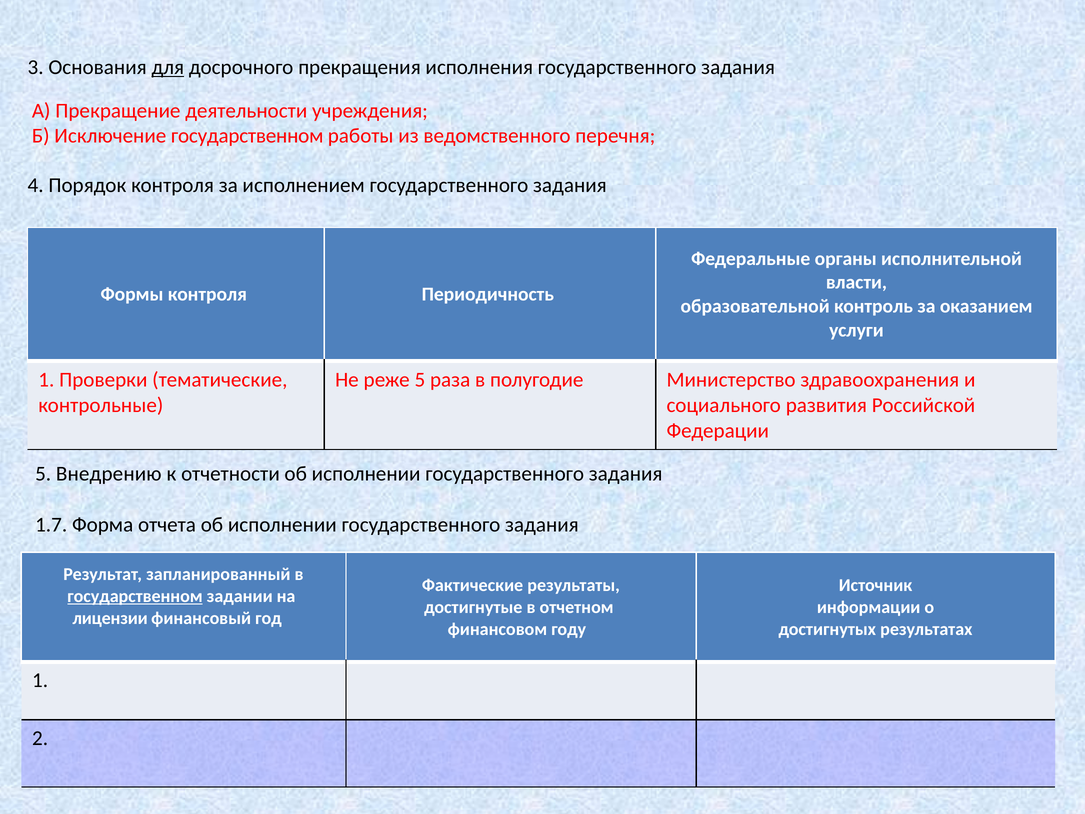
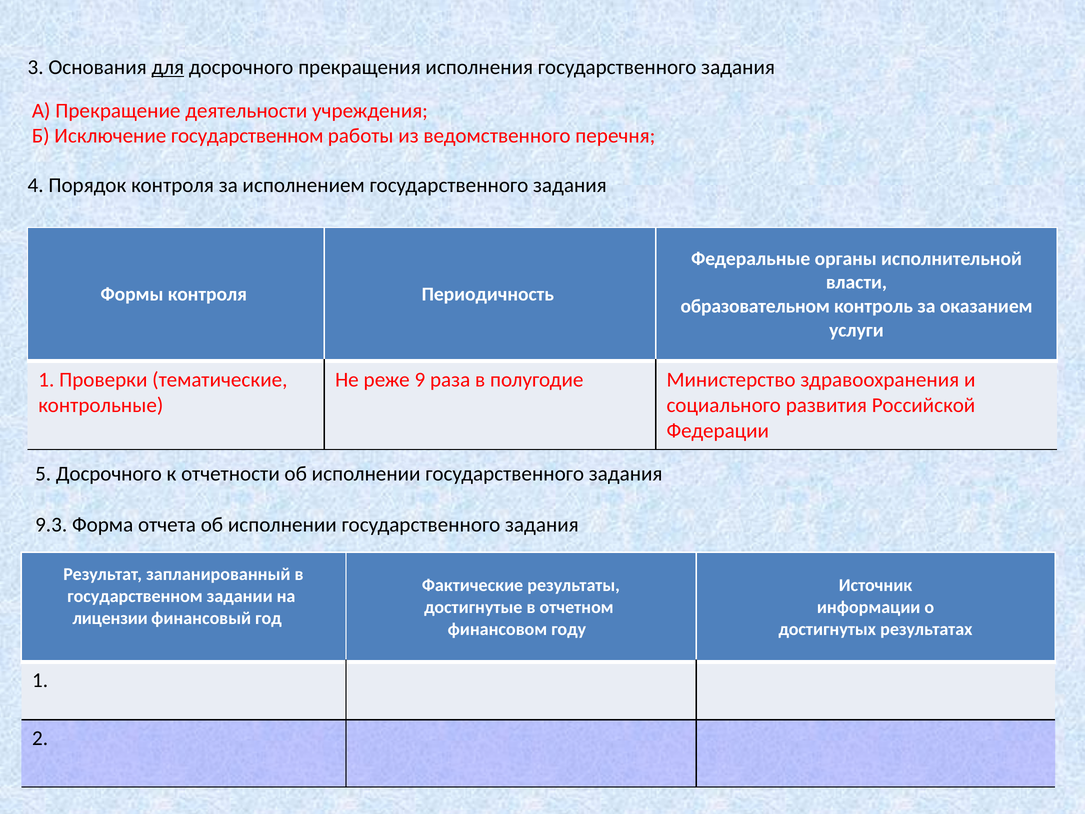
образовательной: образовательной -> образовательном (755, 306)
реже 5: 5 -> 9 (420, 379)
5 Внедрению: Внедрению -> Досрочного (109, 474)
1.7: 1.7 -> 9.3 (51, 524)
государственном underline: present -> none (135, 596)
